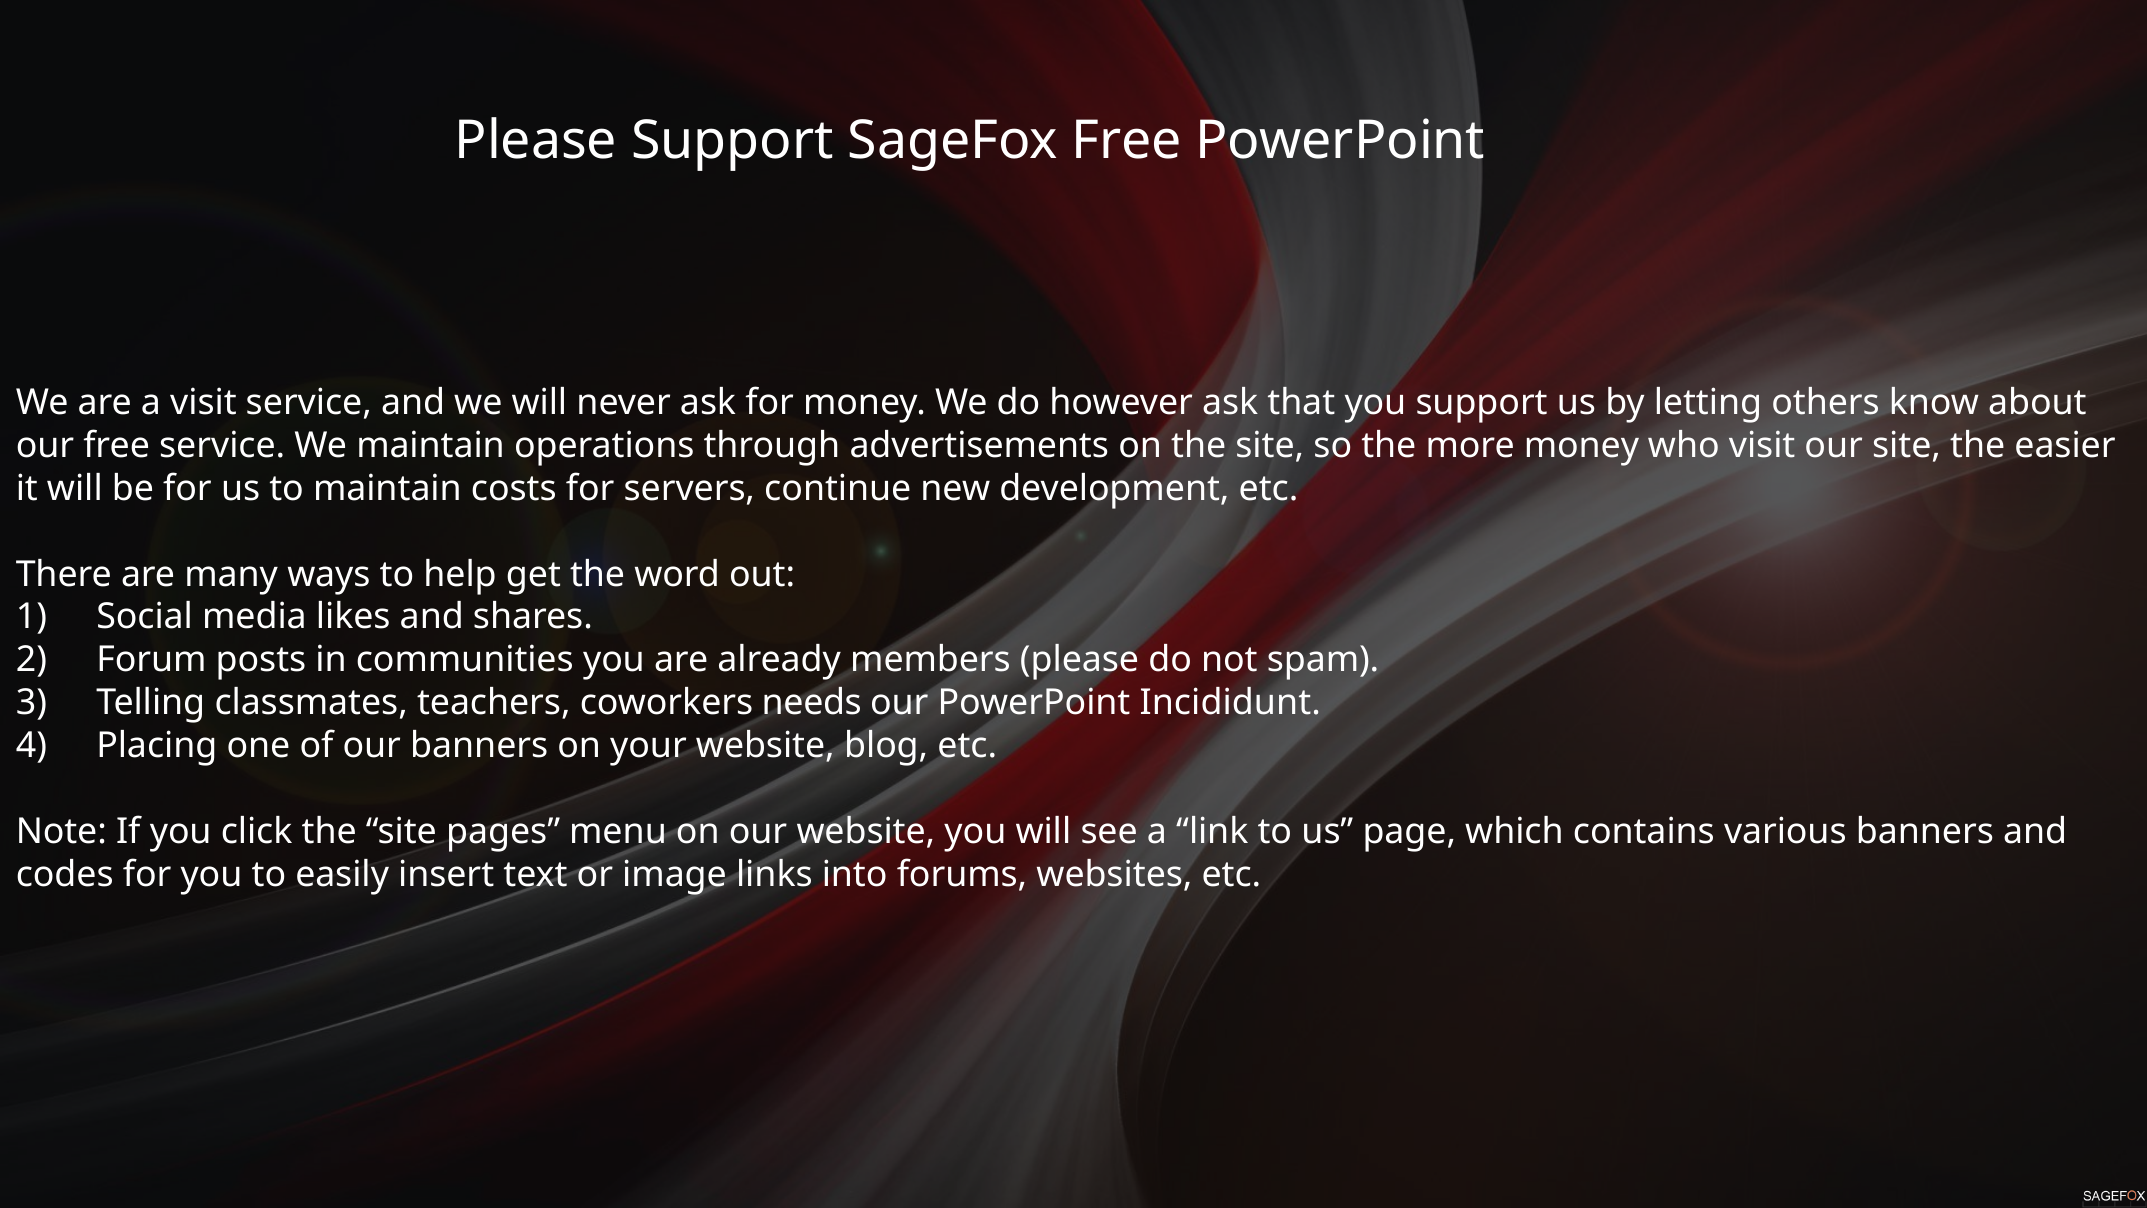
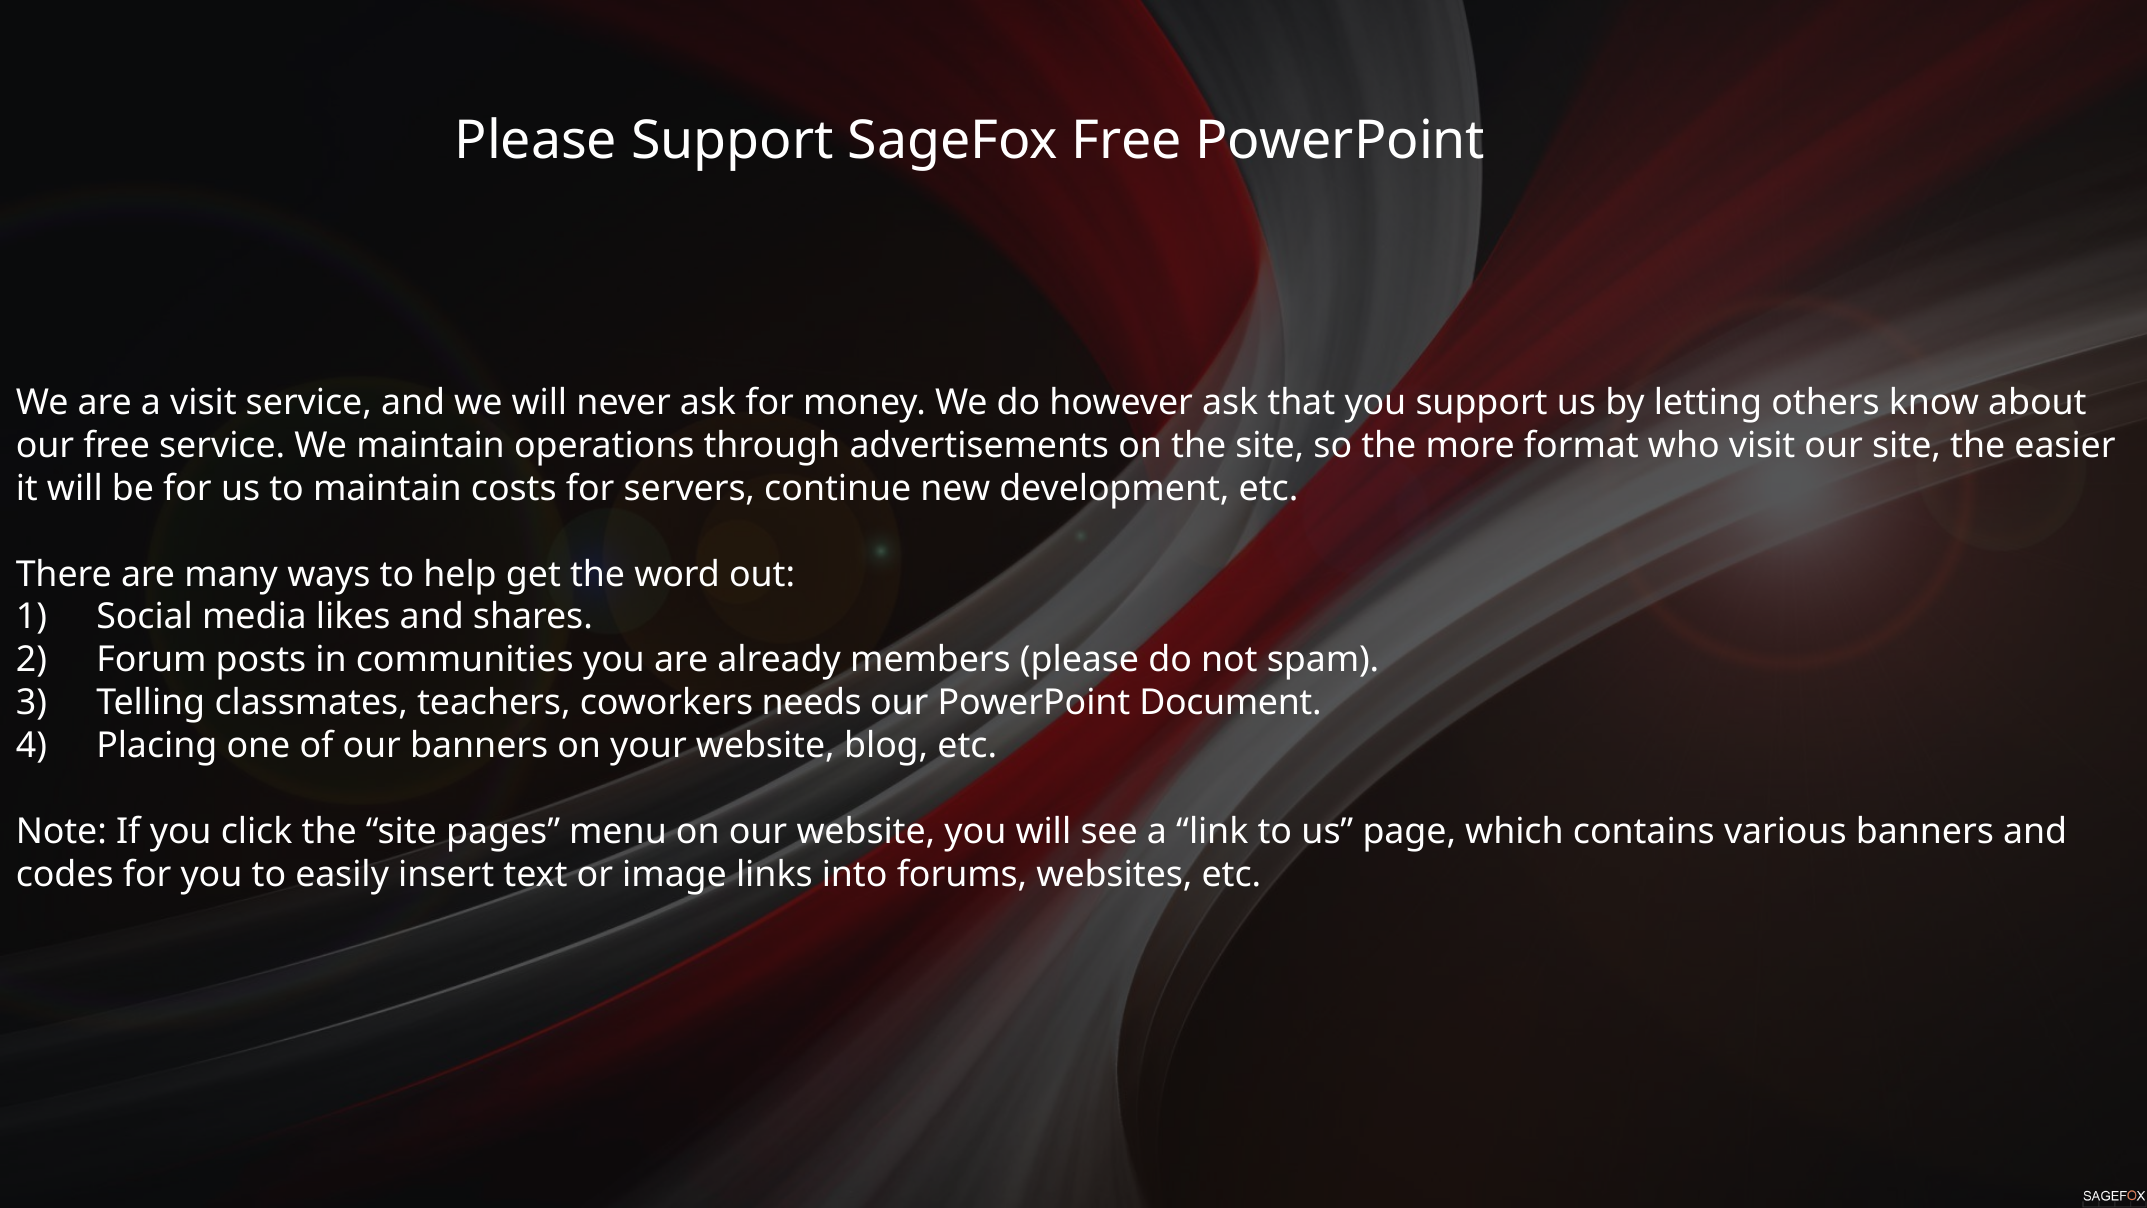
more money: money -> format (1581, 445)
Incididunt: Incididunt -> Document (1230, 703)
